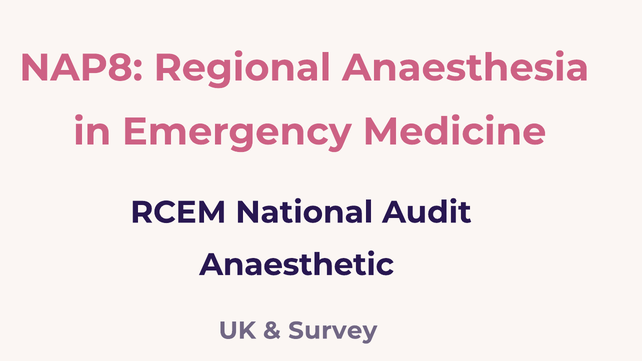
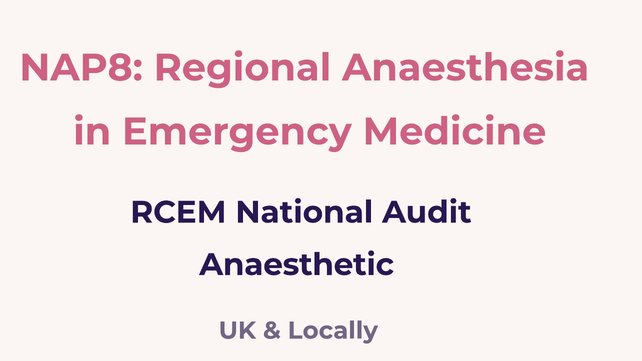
Survey: Survey -> Locally (333, 331)
